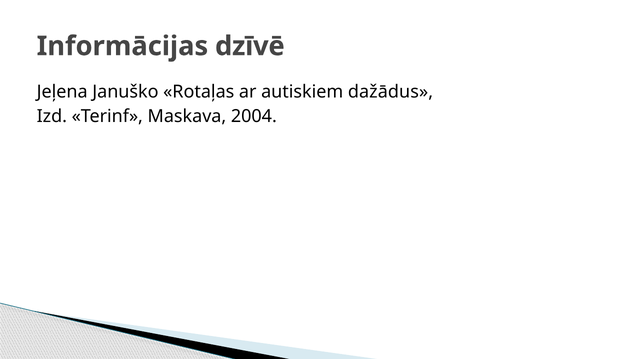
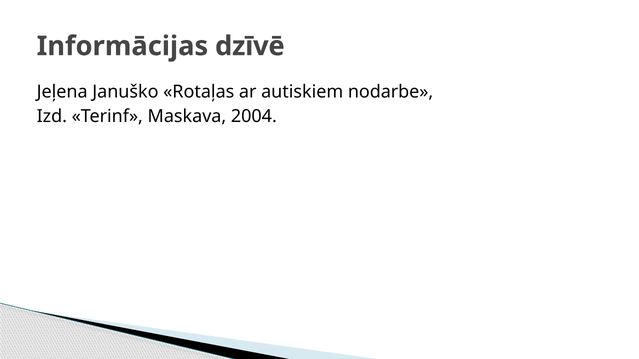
dažādus: dažādus -> nodarbe (391, 92)
